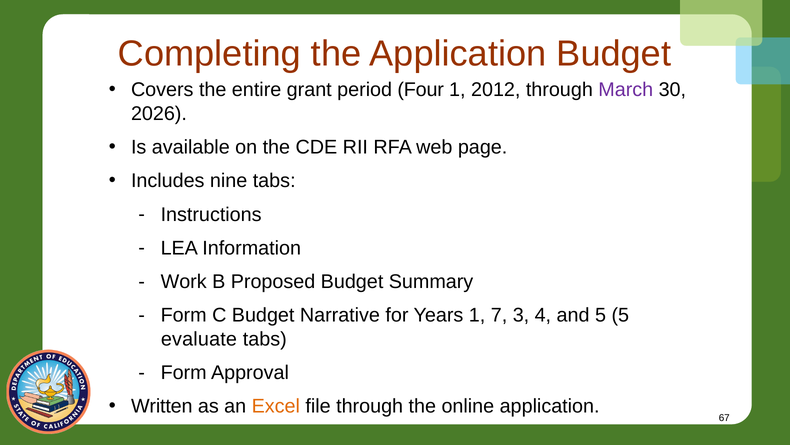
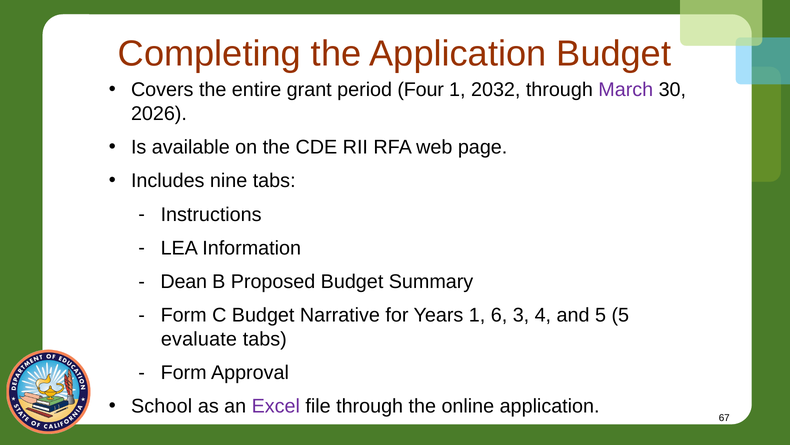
2012: 2012 -> 2032 (496, 90)
Work: Work -> Dean (184, 281)
7: 7 -> 6 (499, 315)
Written: Written -> School (162, 406)
Excel colour: orange -> purple (276, 406)
